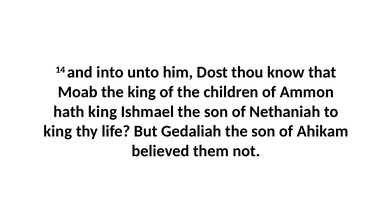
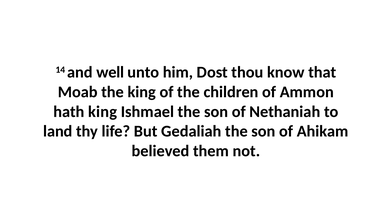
into: into -> well (110, 72)
king: king -> land (58, 131)
